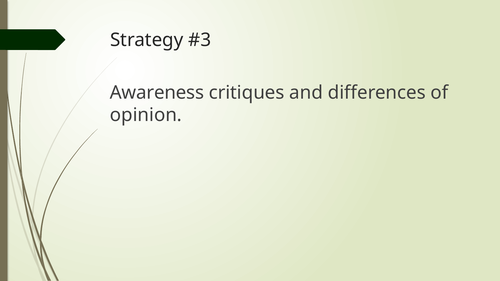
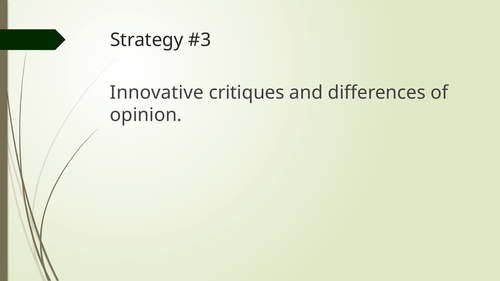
Awareness: Awareness -> Innovative (157, 93)
